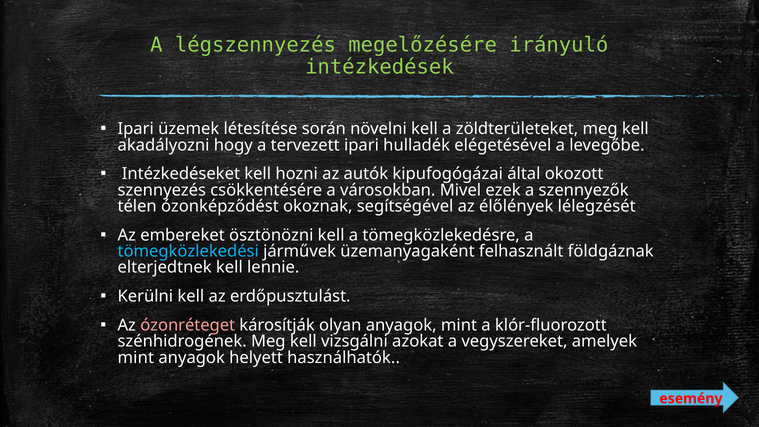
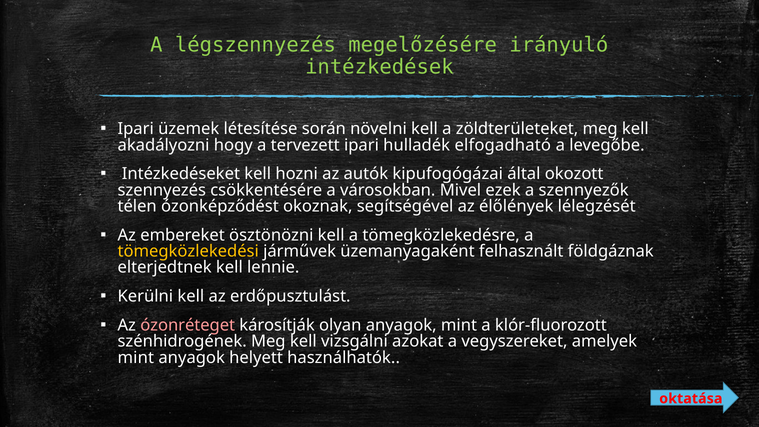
elégetésével: elégetésével -> elfogadható (503, 145)
tömegközlekedési colour: light blue -> yellow (188, 251)
esemény: esemény -> oktatása (691, 399)
